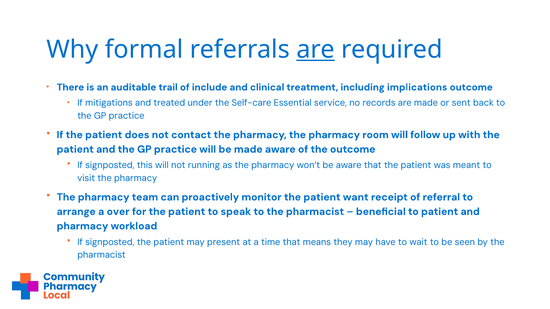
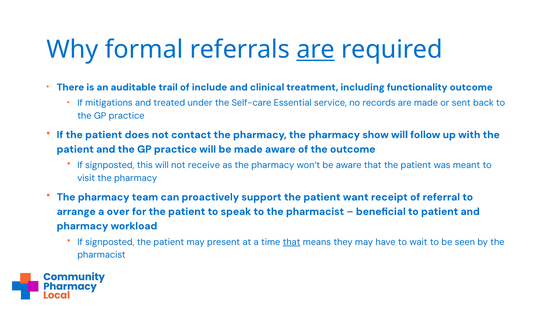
implications: implications -> functionality (417, 87)
room: room -> show (376, 135)
running: running -> receive (204, 165)
monitor: monitor -> support (262, 197)
that underline: none -> present (292, 242)
